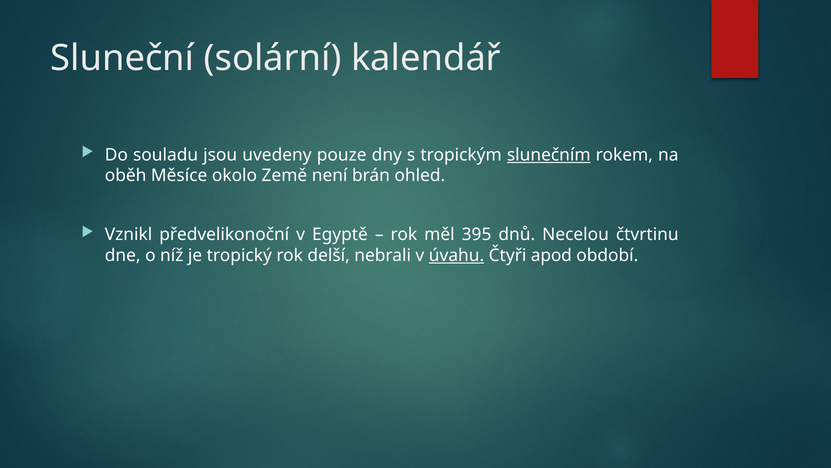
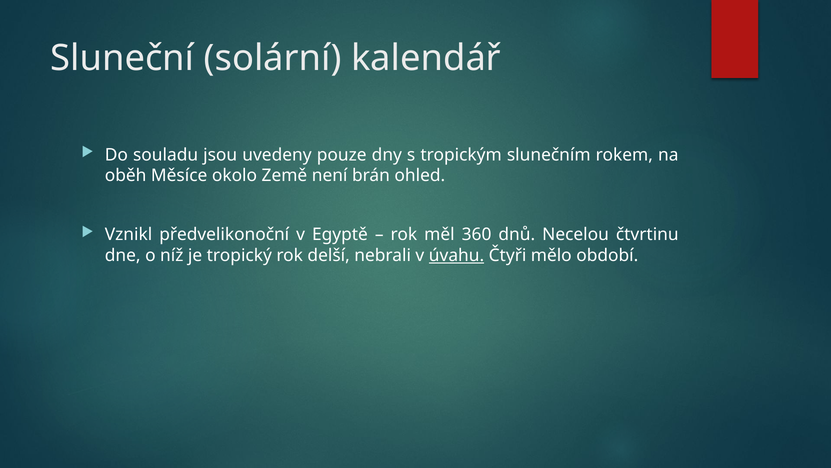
slunečním underline: present -> none (549, 155)
395: 395 -> 360 (477, 234)
apod: apod -> mělo (551, 255)
